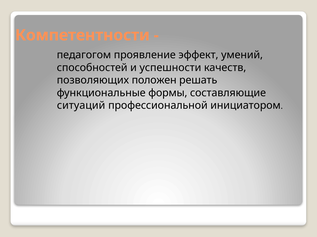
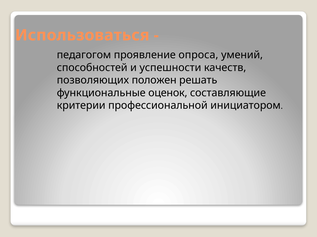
Компетентности: Компетентности -> Использоваться (82, 35)
эффект: эффект -> опроса (198, 55)
формы: формы -> оценок (168, 93)
ситуаций: ситуаций -> критерии (81, 106)
